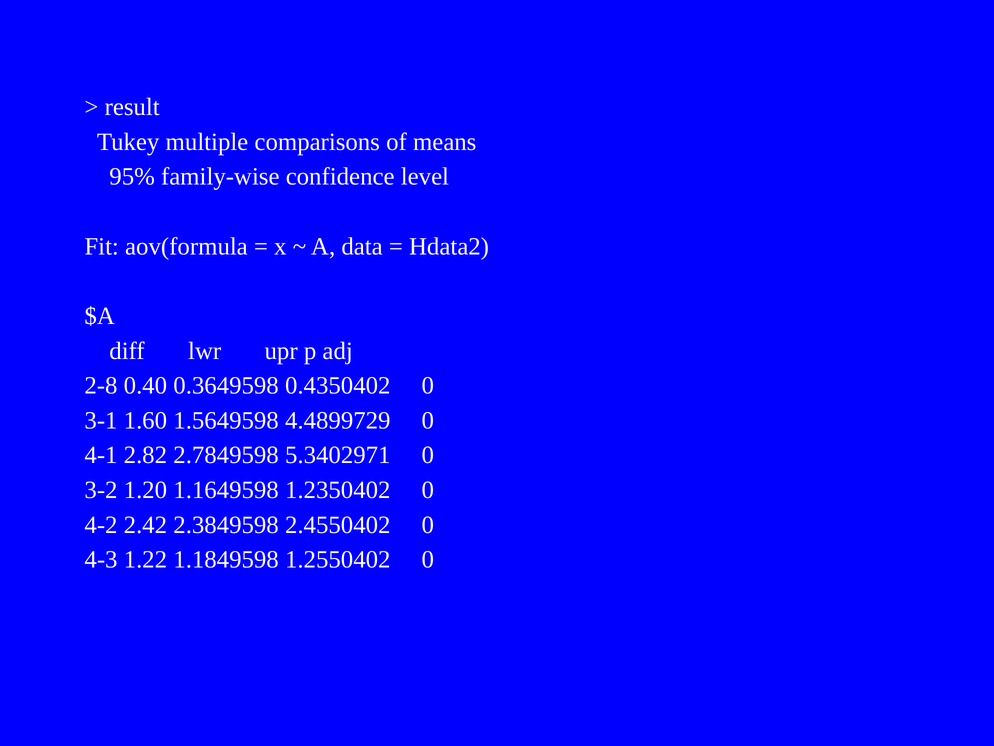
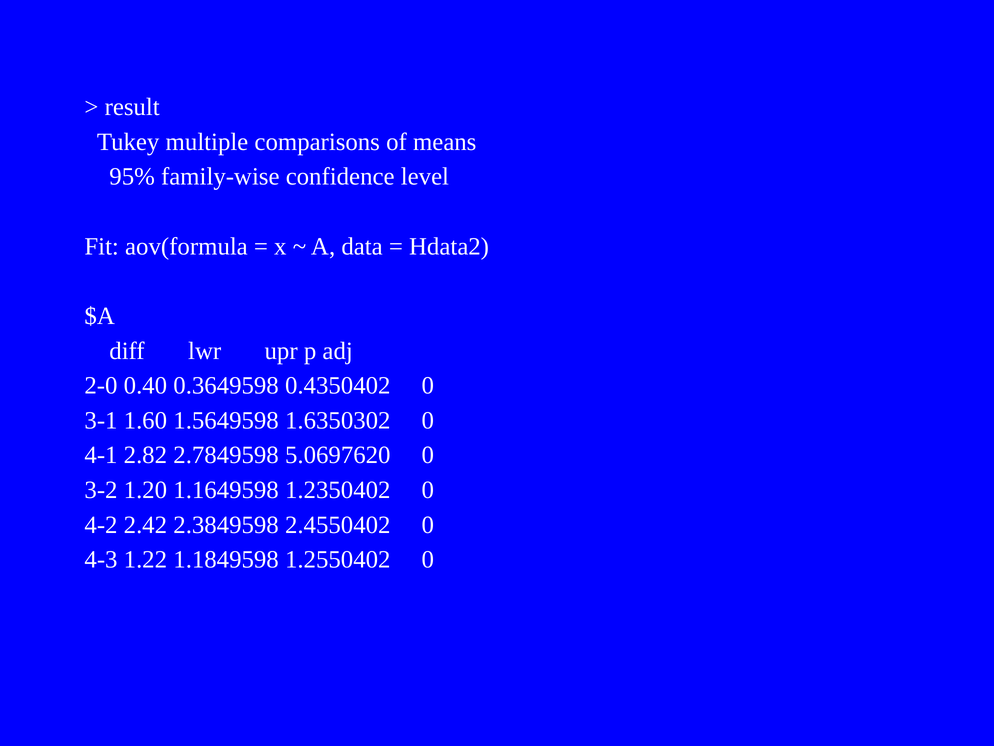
2-8: 2-8 -> 2-0 (101, 385)
4.4899729: 4.4899729 -> 1.6350302 (338, 420)
5.3402971: 5.3402971 -> 5.0697620 (338, 455)
